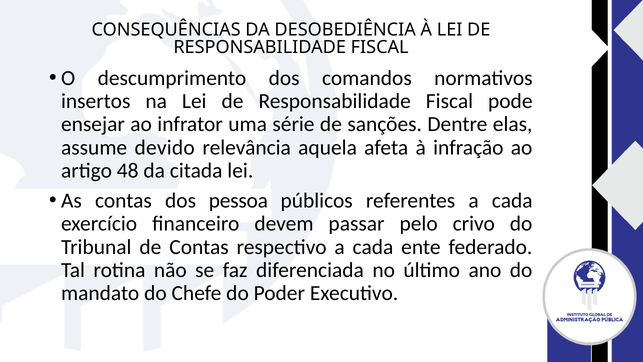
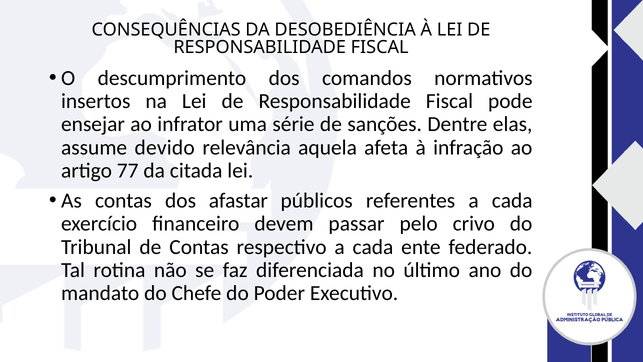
48: 48 -> 77 (128, 171)
pessoa: pessoa -> afastar (238, 201)
